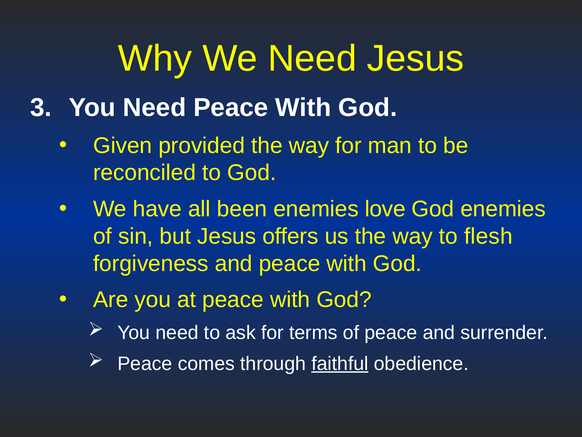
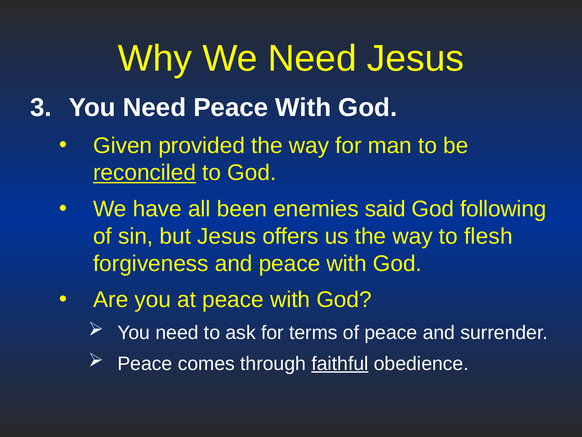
reconciled underline: none -> present (145, 173)
love: love -> said (385, 209)
God enemies: enemies -> following (503, 209)
